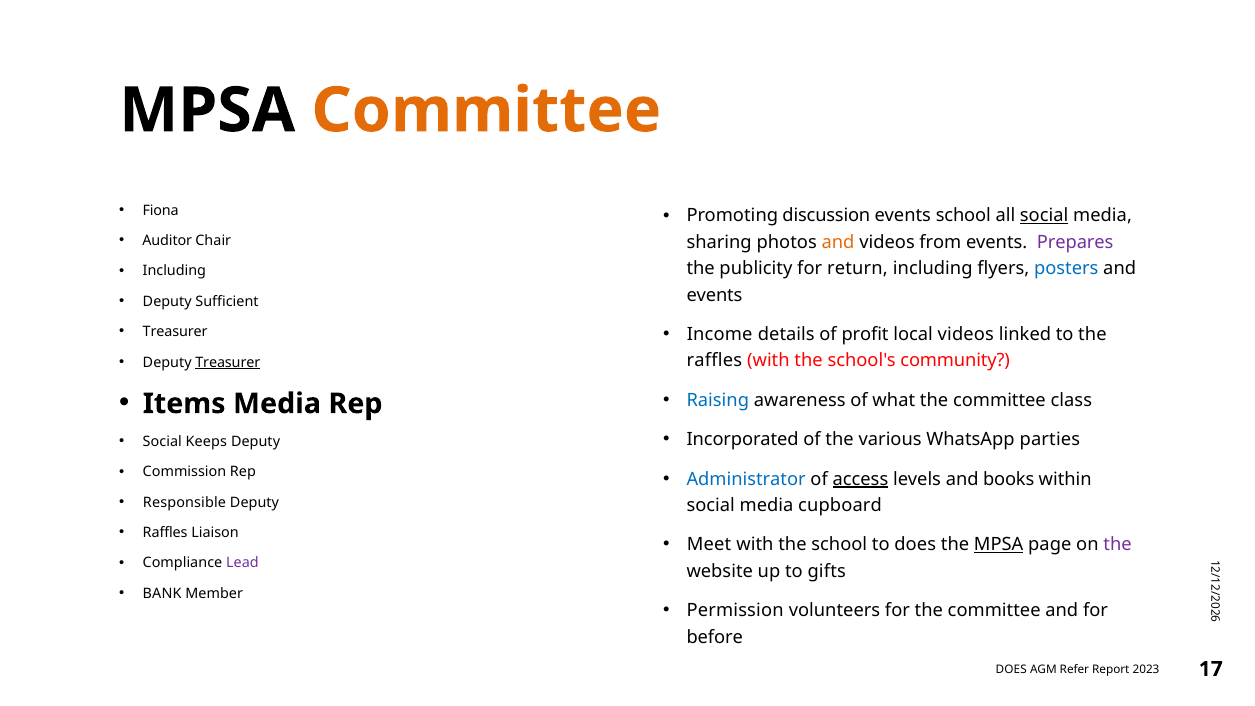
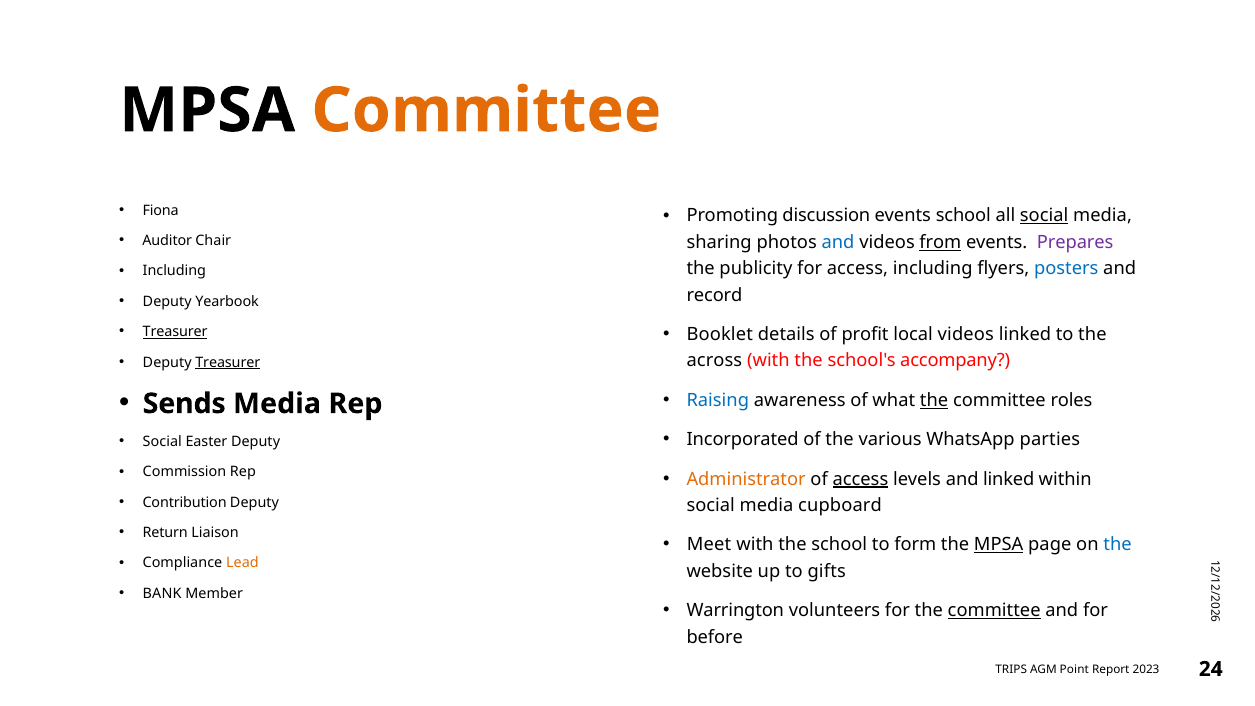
and colour: orange -> blue (838, 242)
from underline: none -> present (940, 242)
for return: return -> access (857, 269)
events: events -> record (714, 295)
Sufficient: Sufficient -> Yearbook (227, 301)
Treasurer underline: none -> present (175, 332)
Income: Income -> Booklet (720, 334)
raffles: raffles -> across (714, 361)
community: community -> accompany (955, 361)
Items: Items -> Sends (184, 404)
the underline: none -> present (934, 400)
class: class -> roles (1071, 400)
Keeps: Keeps -> Easter (206, 442)
Administrator colour: blue -> orange (746, 479)
and books: books -> linked (1009, 479)
Responsible: Responsible -> Contribution (185, 502)
Raffles: Raffles -> Return (165, 533)
to does: does -> form (915, 545)
the colour: purple -> blue (1118, 545)
Lead colour: purple -> orange (242, 563)
Permission: Permission -> Warrington (735, 611)
committee underline: none -> present (994, 611)
DOES: DOES -> TRIPS (1011, 670)
Refer: Refer -> Point (1074, 670)
17: 17 -> 24 (1211, 669)
